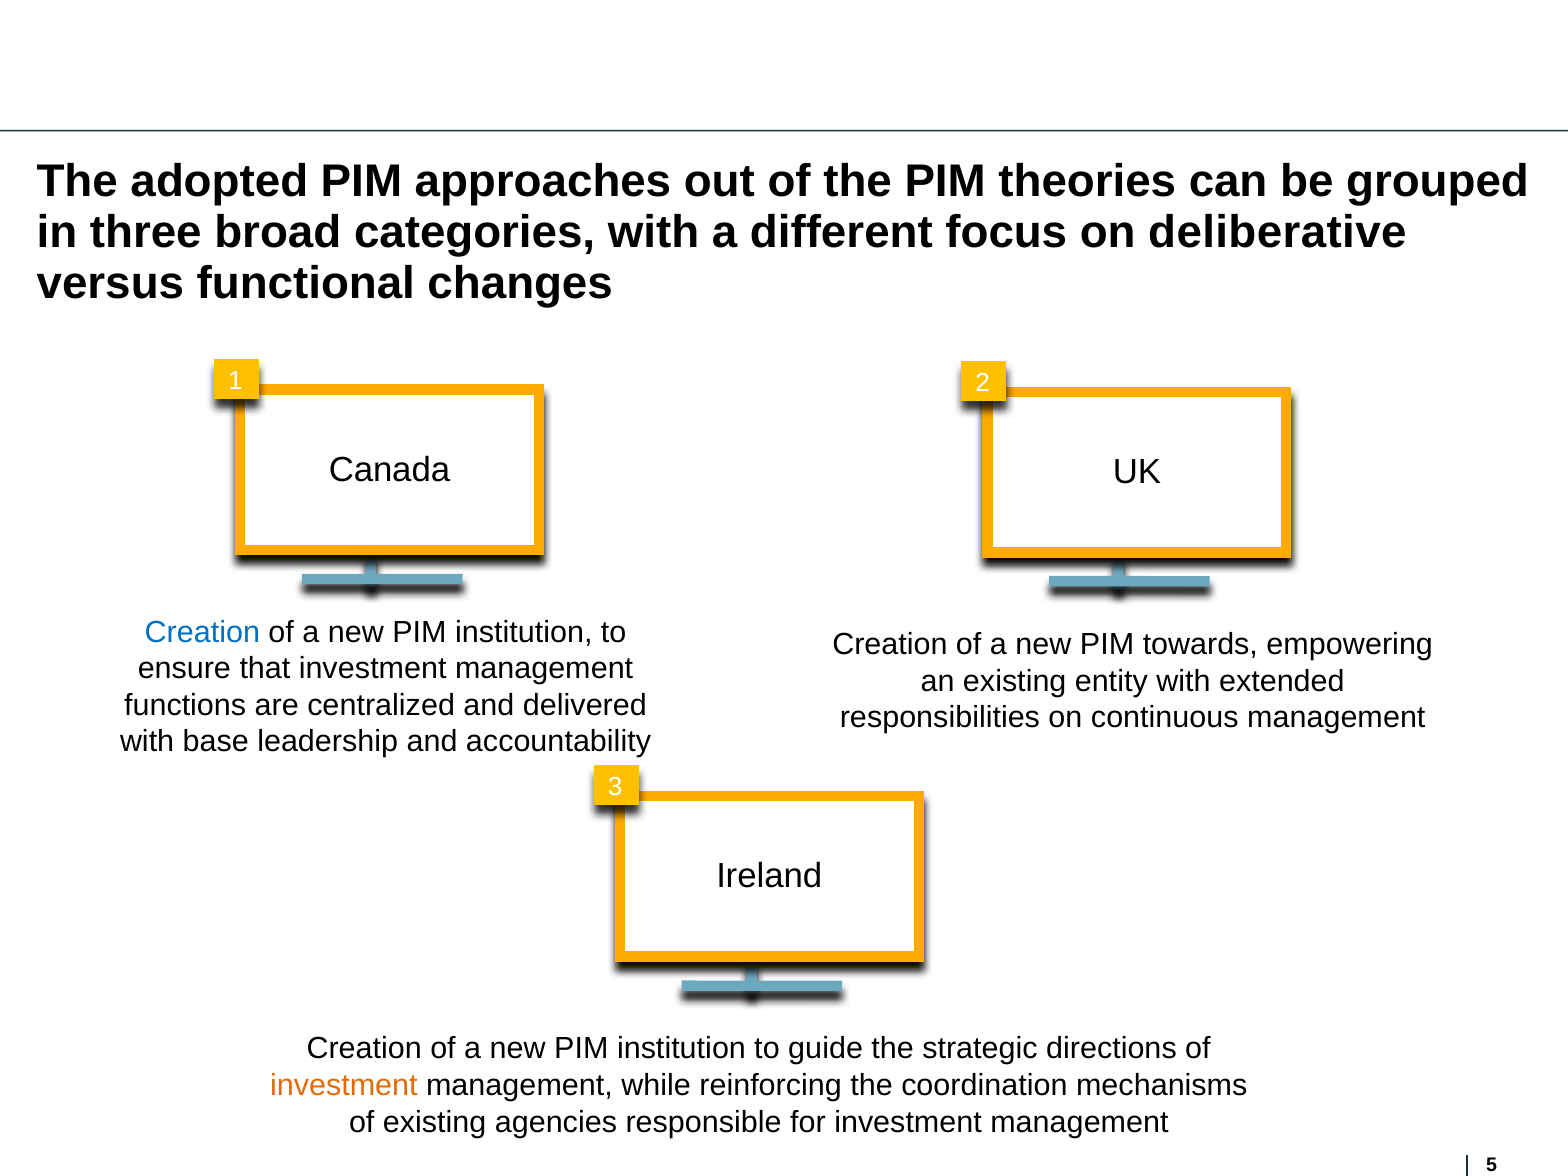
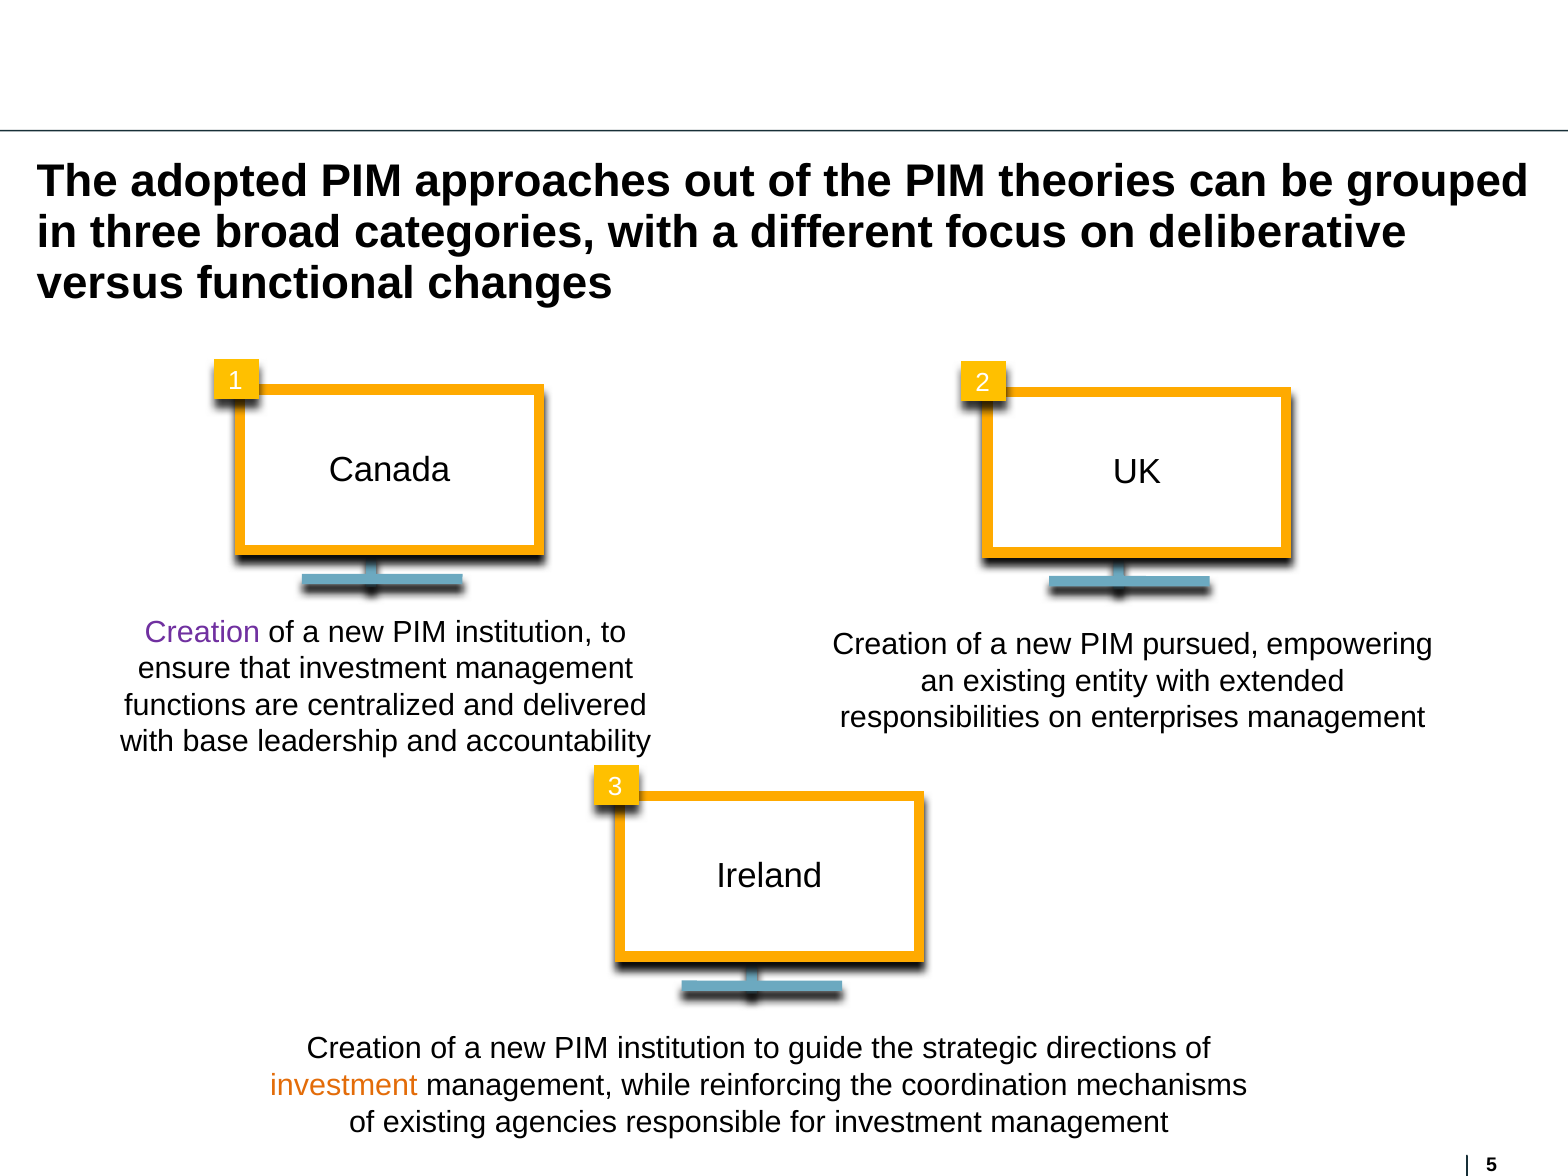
Creation colour: blue -> purple (202, 632)
towards: towards -> pursued (1201, 645)
continuous: continuous -> enterprises (1165, 718)
